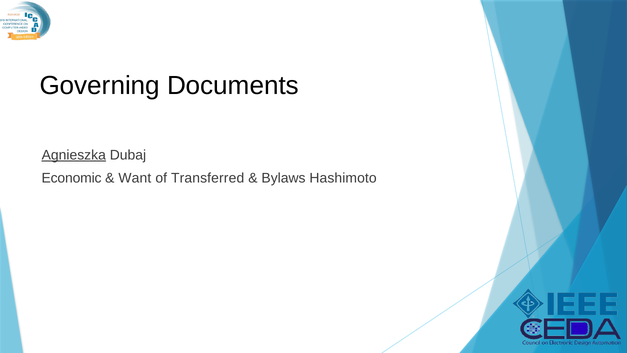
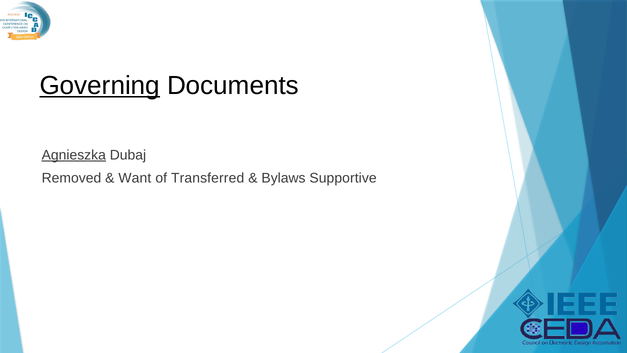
Governing underline: none -> present (100, 85)
Economic: Economic -> Removed (71, 178)
Hashimoto: Hashimoto -> Supportive (343, 178)
